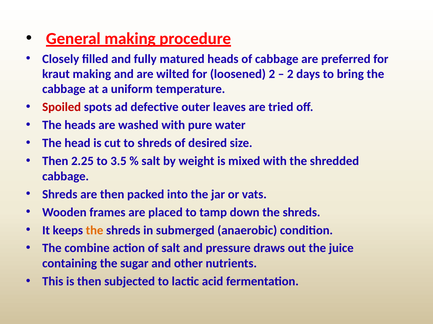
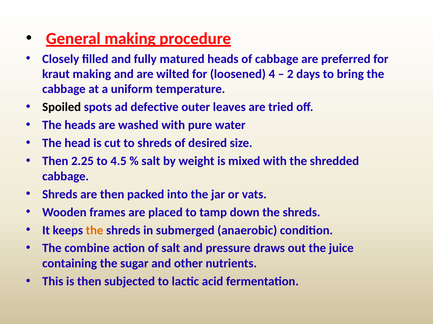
loosened 2: 2 -> 4 (272, 74)
Spoiled colour: red -> black (62, 107)
3.5: 3.5 -> 4.5 (119, 161)
